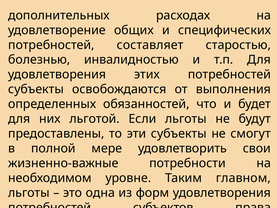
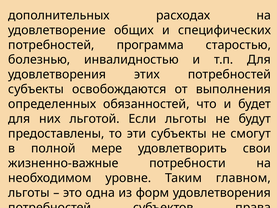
составляет: составляет -> программа (150, 45)
